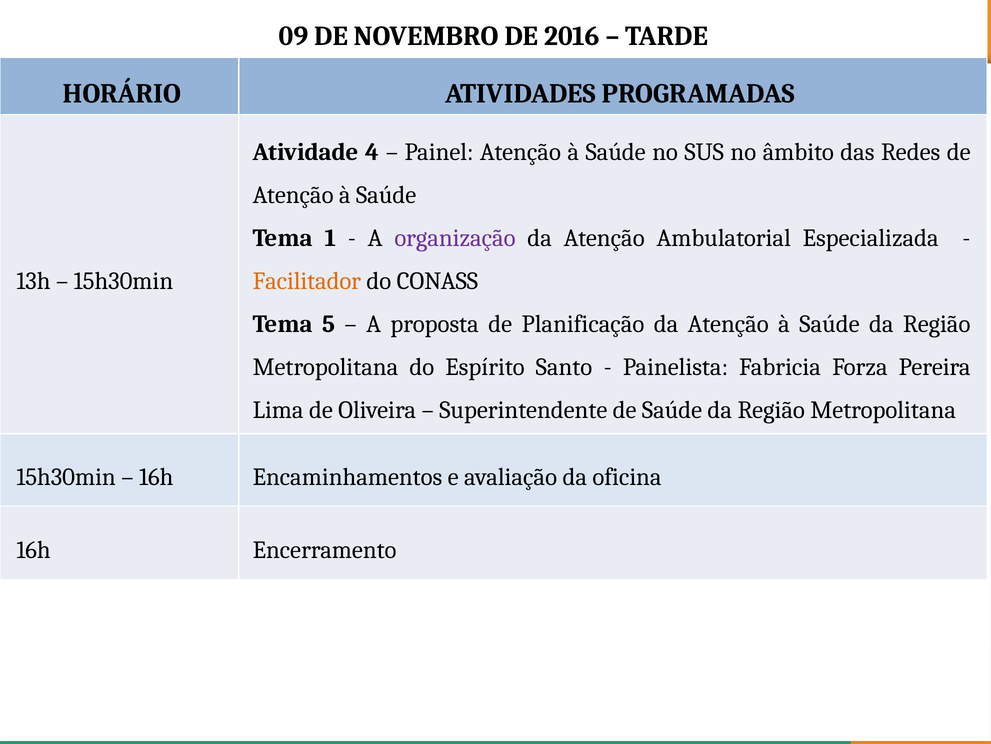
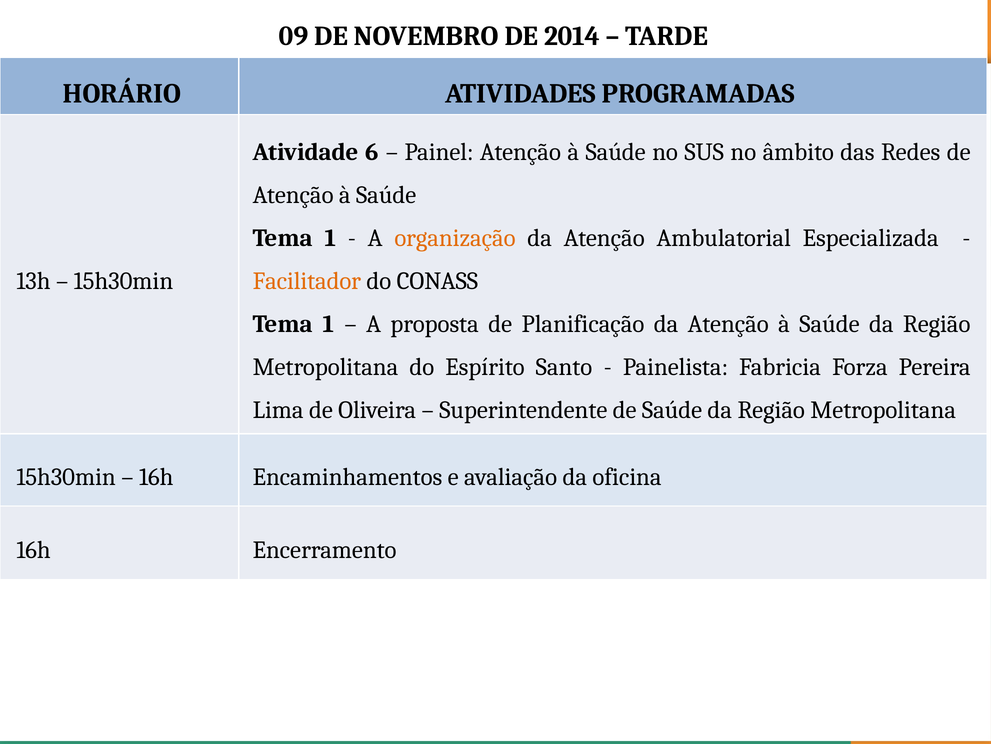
2016: 2016 -> 2014 (572, 36)
4: 4 -> 6 (372, 152)
organização colour: purple -> orange (455, 238)
5: 5 -> 1 (328, 324)
